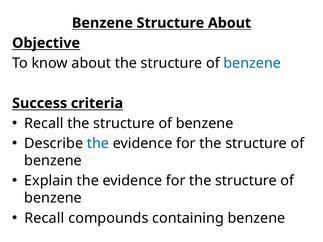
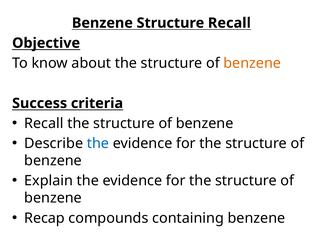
Structure About: About -> Recall (229, 23)
benzene colour: blue -> orange (252, 63)
Recall: Recall -> Recap (45, 218)
